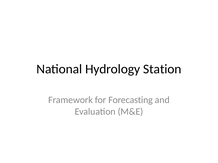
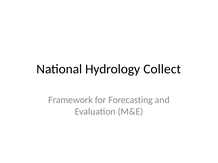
Station: Station -> Collect (162, 69)
